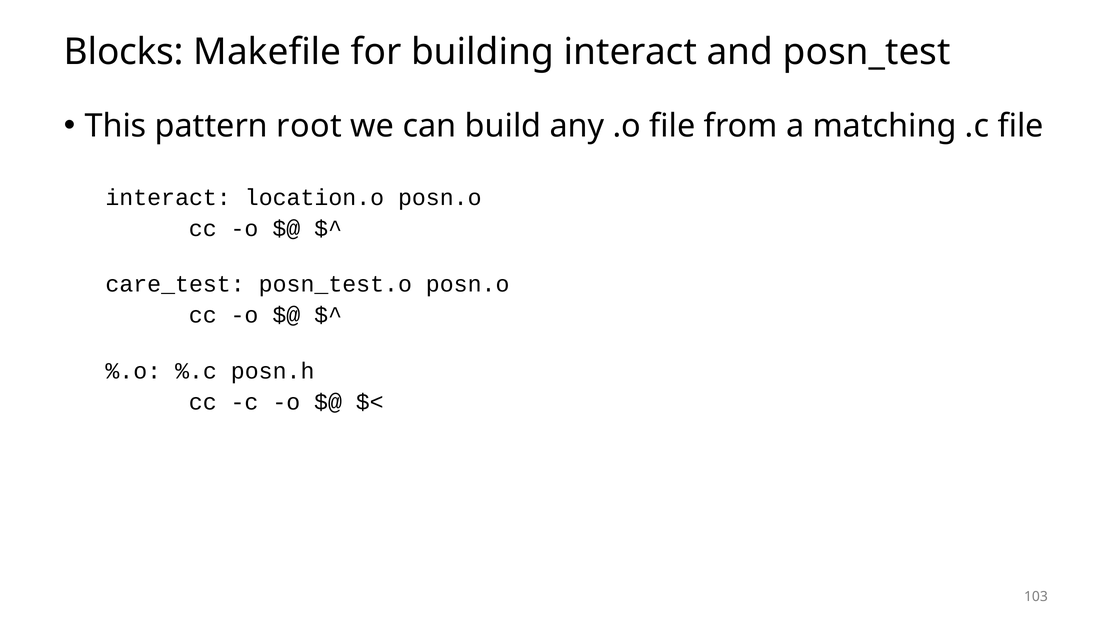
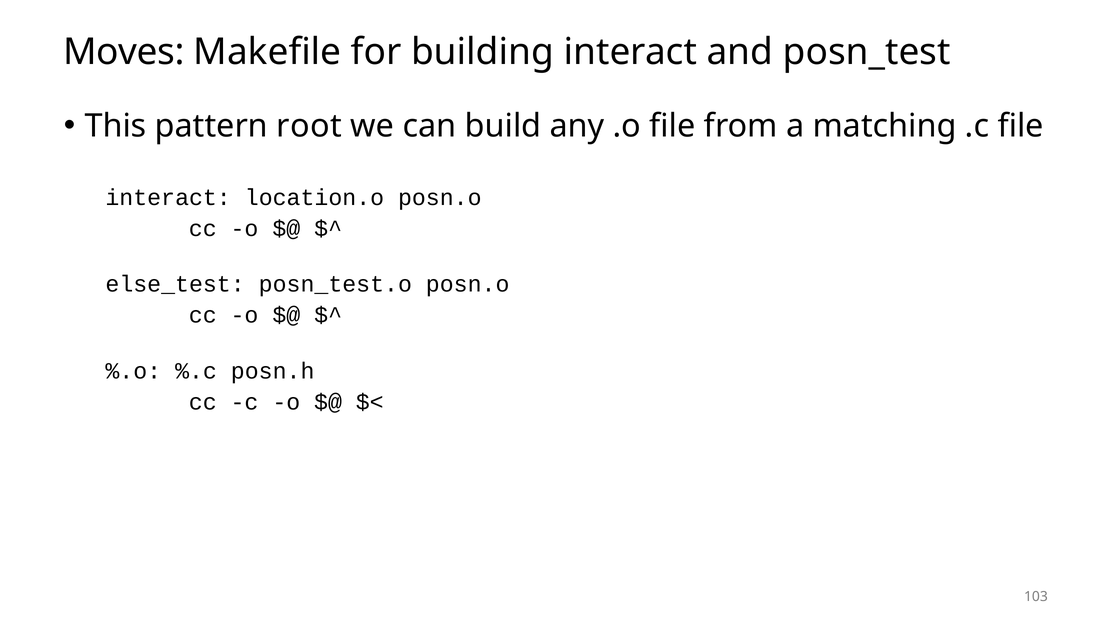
Blocks: Blocks -> Moves (124, 52)
care_test: care_test -> else_test (175, 284)
